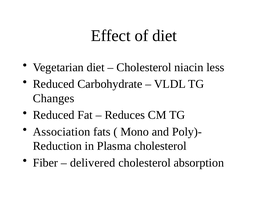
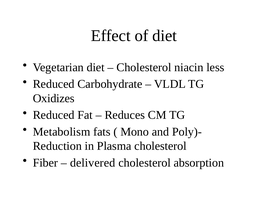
Changes: Changes -> Oxidizes (54, 98)
Association: Association -> Metabolism (62, 132)
